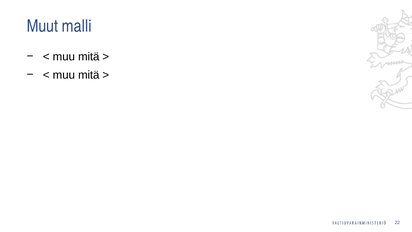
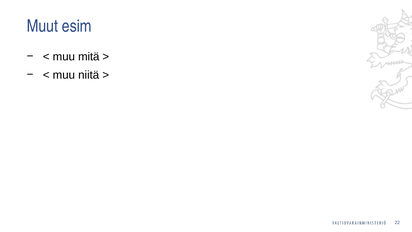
malli: malli -> esim (77, 26)
mitä: mitä -> niitä (89, 75)
